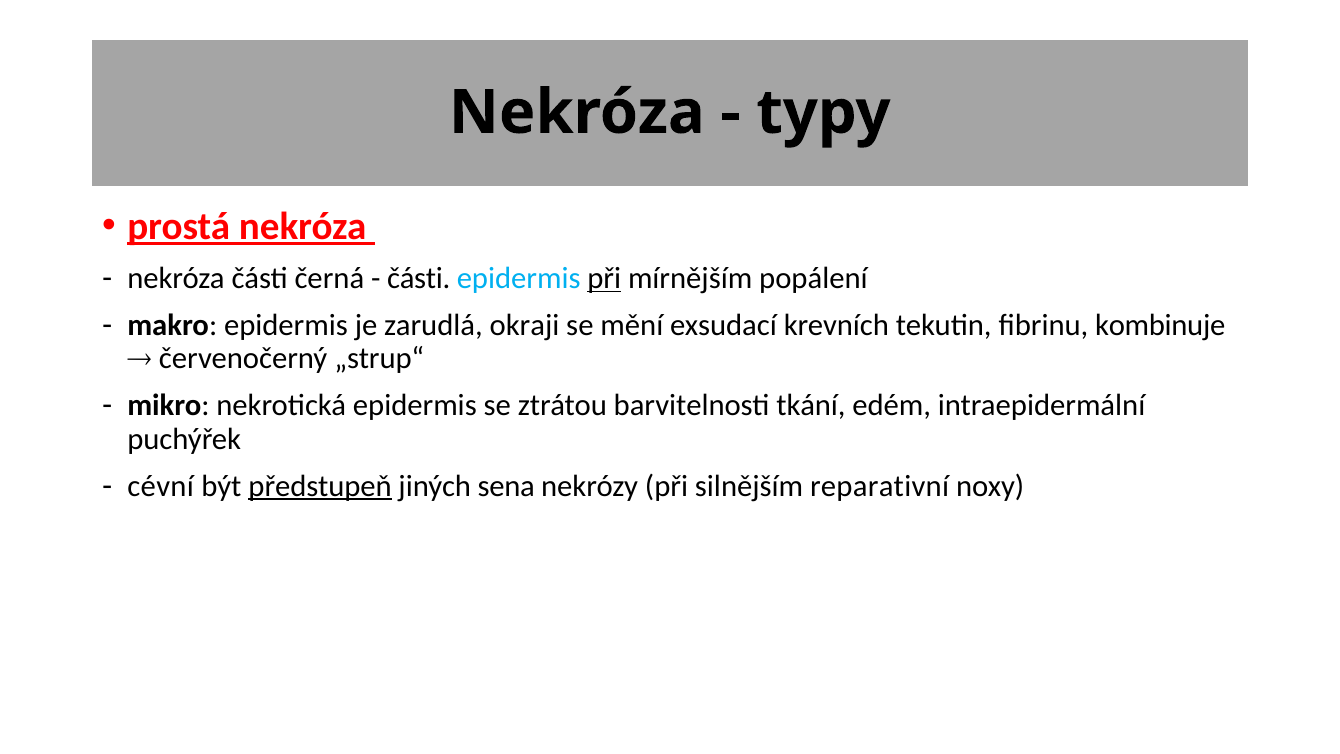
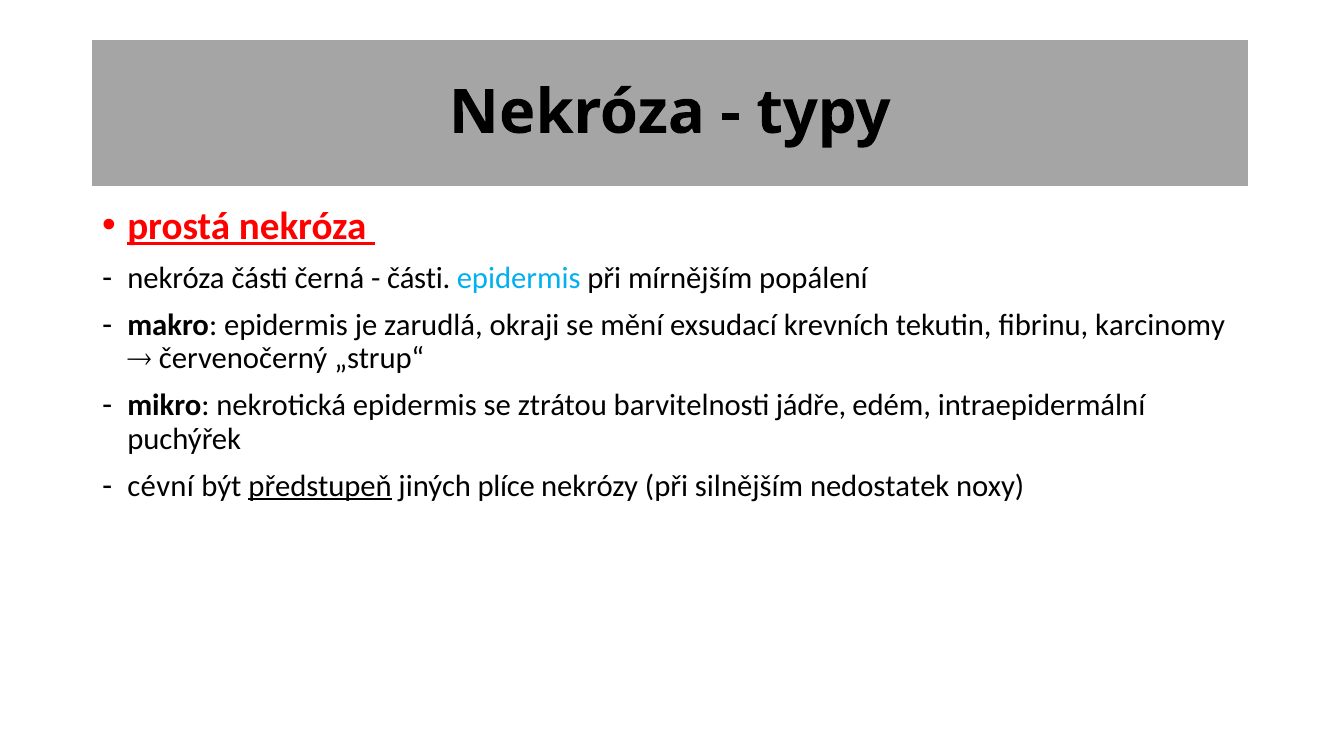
při underline: present -> none (604, 278)
kombinuje: kombinuje -> karcinomy (1160, 325)
tkání: tkání -> jádře (811, 406)
sena: sena -> plíce (506, 486)
reparativní: reparativní -> nedostatek (880, 486)
